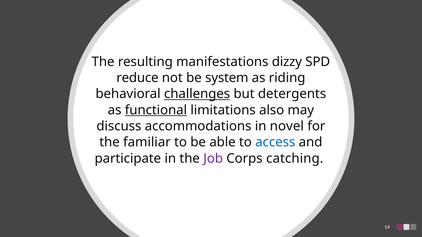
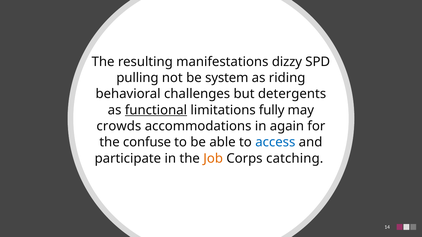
reduce: reduce -> pulling (137, 78)
challenges underline: present -> none (197, 94)
also: also -> fully (272, 110)
discuss: discuss -> crowds (119, 126)
novel: novel -> again (287, 126)
familiar: familiar -> confuse (147, 142)
Job colour: purple -> orange (213, 159)
